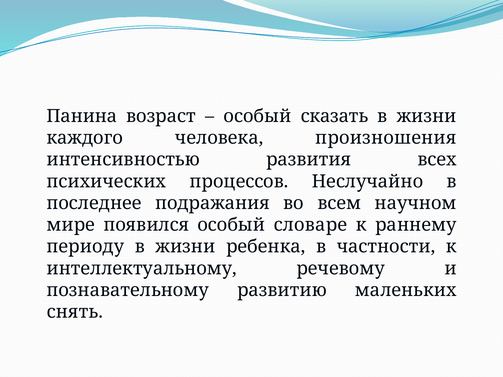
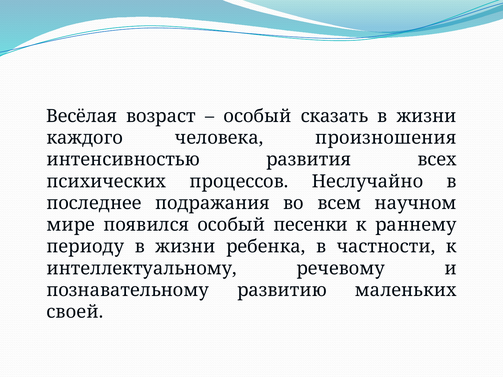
Панина: Панина -> Весёлая (82, 116)
словаре: словаре -> песенки (311, 225)
снять: снять -> своей (75, 312)
